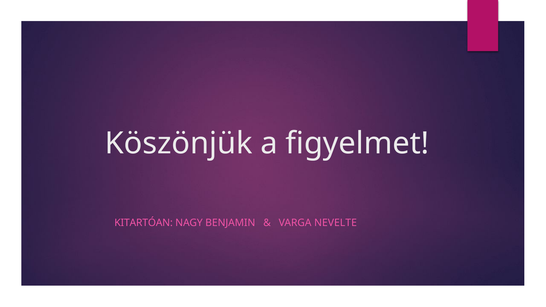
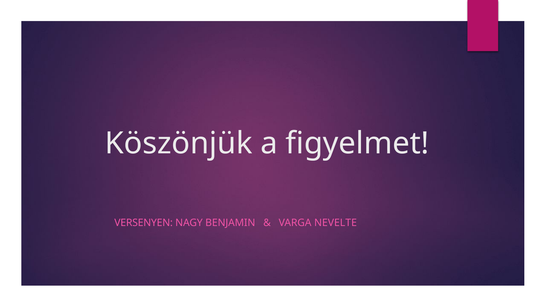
KITARTÓAN: KITARTÓAN -> VERSENYEN (144, 223)
